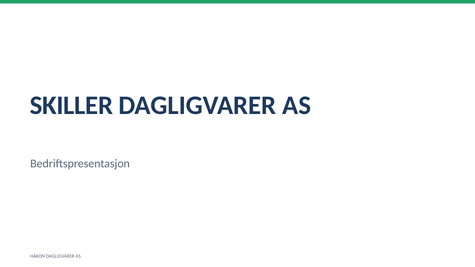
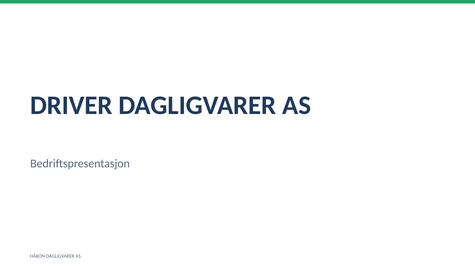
SKILLER: SKILLER -> DRIVER (71, 105)
